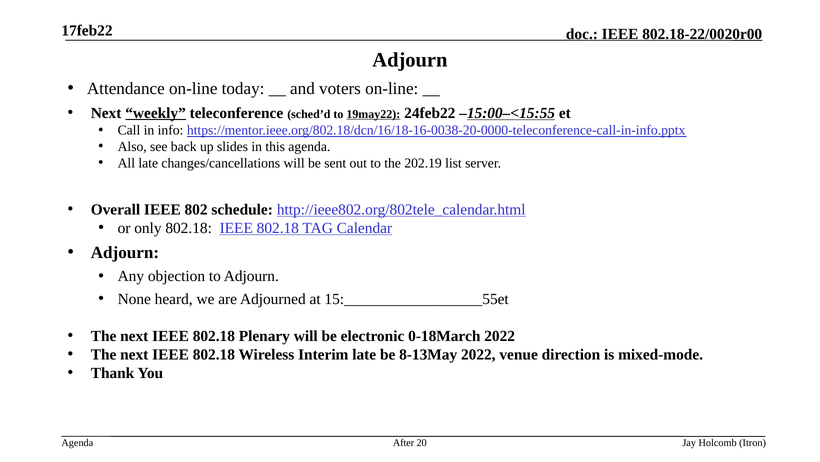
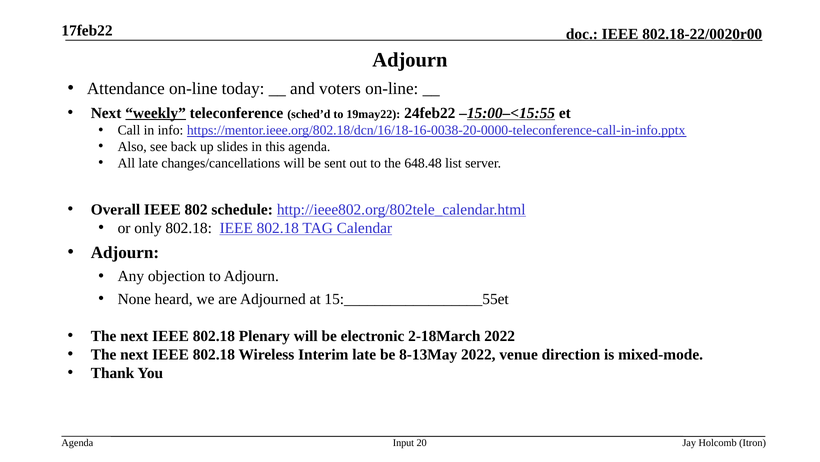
19may22 underline: present -> none (373, 114)
202.19: 202.19 -> 648.48 (423, 163)
0-18March: 0-18March -> 2-18March (444, 336)
After: After -> Input (403, 442)
